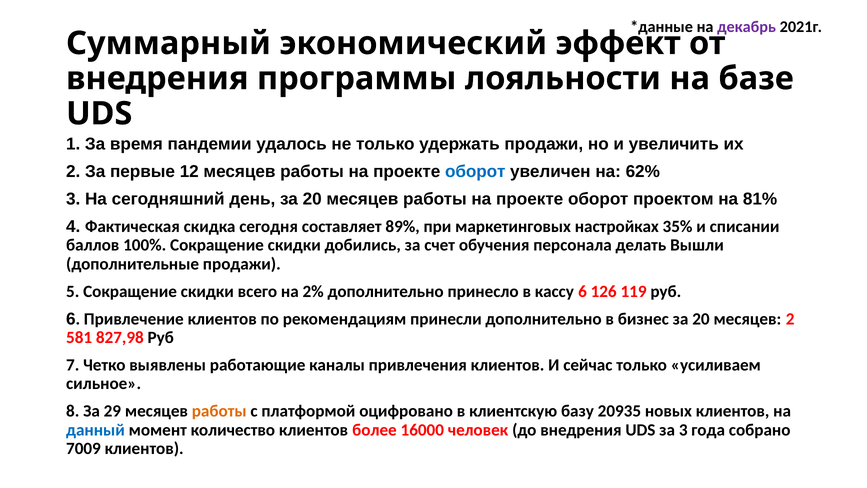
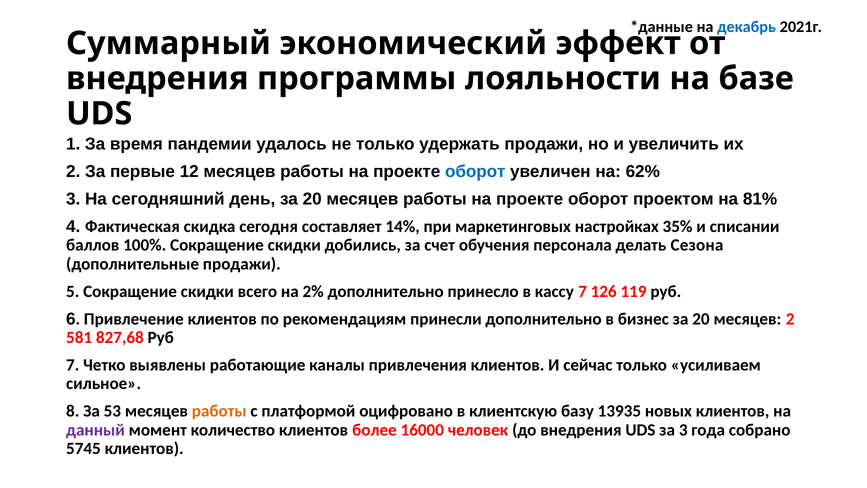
декабрь colour: purple -> blue (747, 27)
89%: 89% -> 14% (403, 227)
Вышли: Вышли -> Сезона (697, 245)
кассу 6: 6 -> 7 (583, 291)
827,98: 827,98 -> 827,68 (120, 337)
29: 29 -> 53 (112, 411)
20935: 20935 -> 13935 (619, 411)
данный colour: blue -> purple (95, 430)
7009: 7009 -> 5745 (83, 448)
